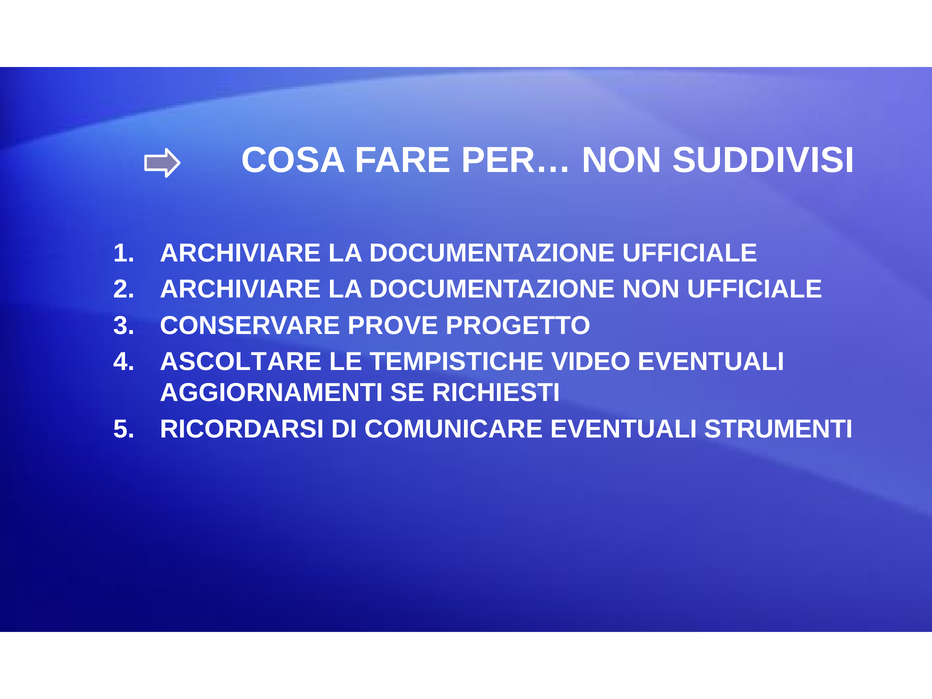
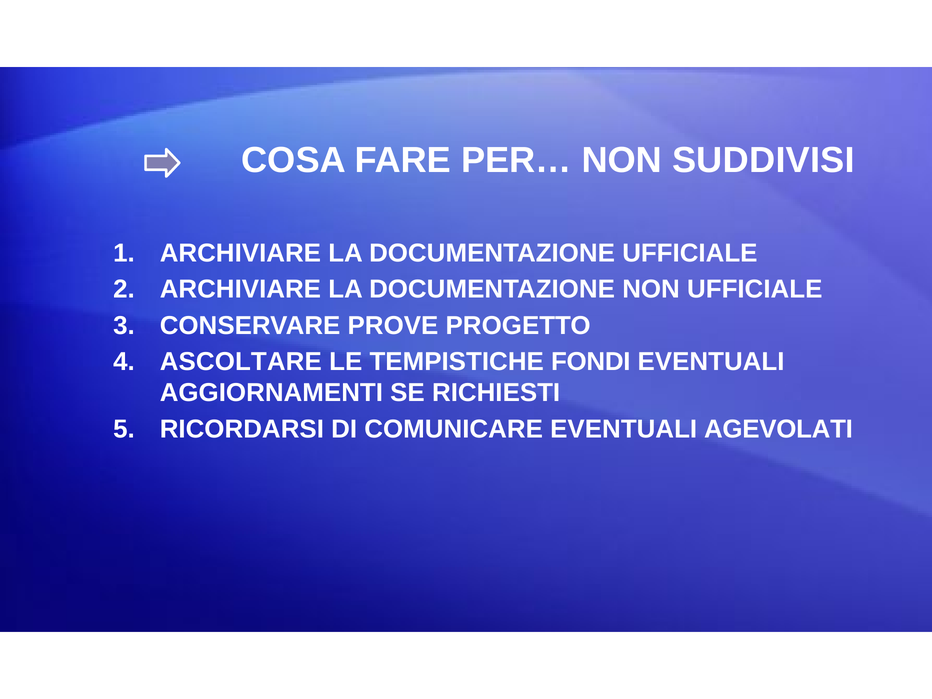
VIDEO: VIDEO -> FONDI (591, 362)
STRUMENTI: STRUMENTI -> AGEVOLATI (778, 429)
